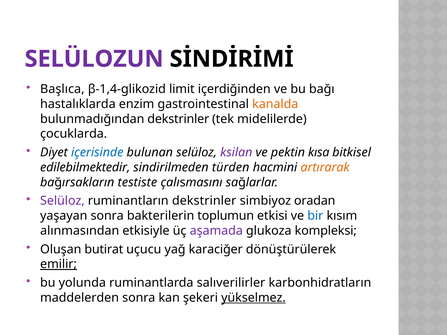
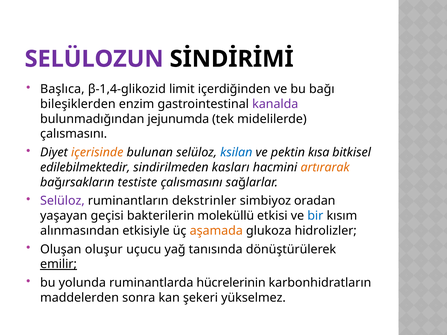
hastalıklarda: hastalıklarda -> bileşiklerden (78, 104)
kanalda colour: orange -> purple (275, 104)
bulunmadığından dekstrinler: dekstrinler -> jejunumda (178, 119)
çocuklarda: çocuklarda -> çalısmasını (74, 134)
içerisinde colour: blue -> orange (97, 153)
ksilan colour: purple -> blue (236, 153)
türden: türden -> kasları (231, 167)
yaşayan sonra: sonra -> geçisi (107, 216)
toplumun: toplumun -> moleküllü (226, 216)
aşamada colour: purple -> orange (216, 231)
kompleksi: kompleksi -> hidrolizler (326, 231)
butirat: butirat -> oluşur (104, 249)
karaciğer: karaciğer -> tanısında (216, 249)
salıverilirler: salıverilirler -> hücrelerinin (231, 283)
yükselmez underline: present -> none (254, 298)
